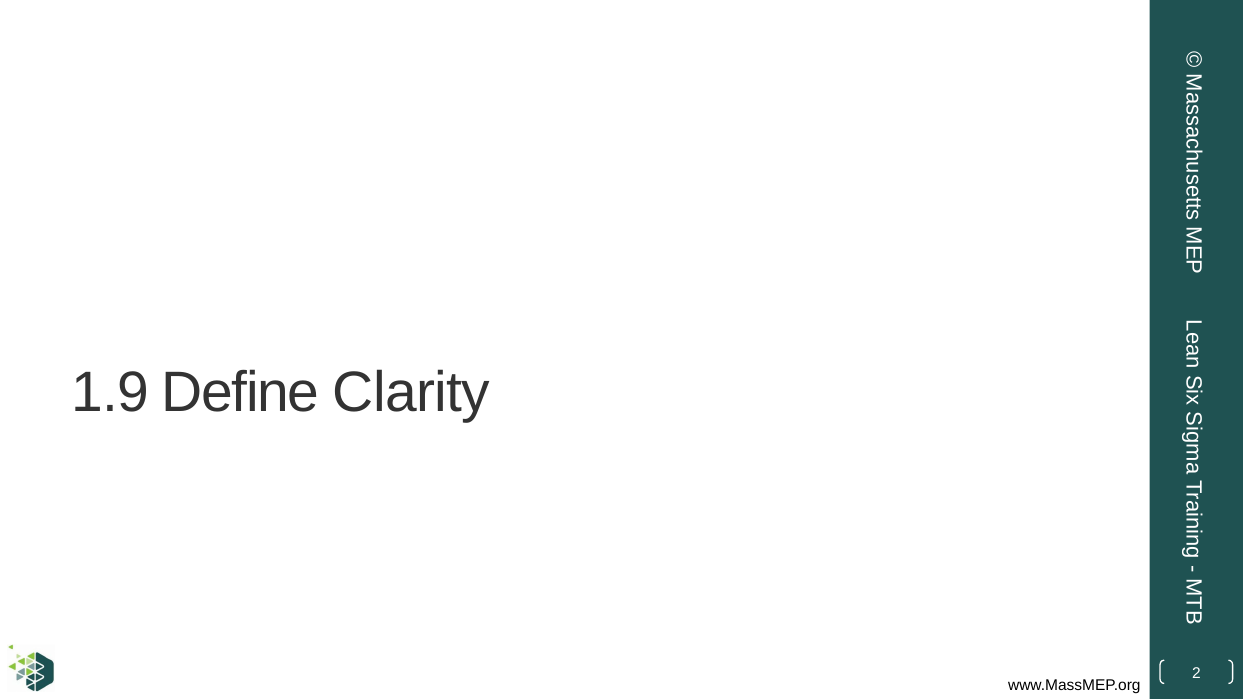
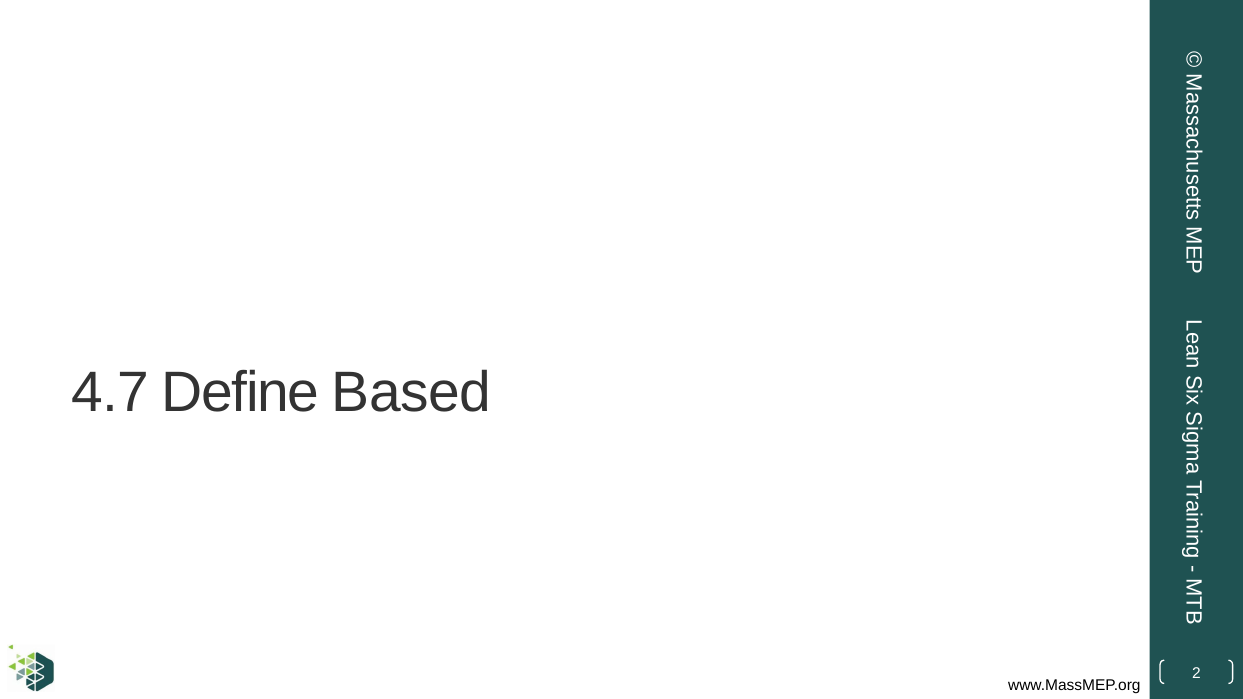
1.9: 1.9 -> 4.7 (110, 393)
Clarity: Clarity -> Based (411, 393)
